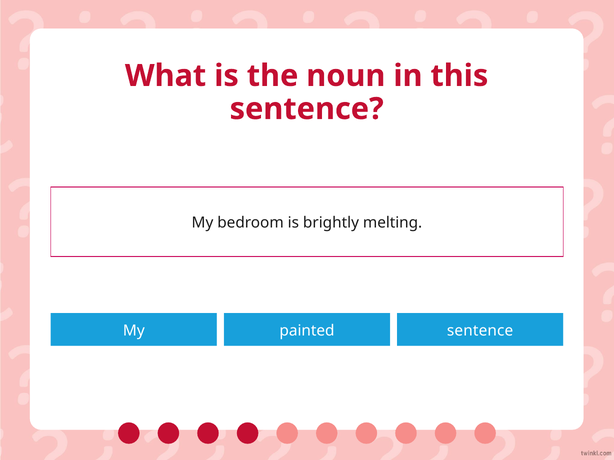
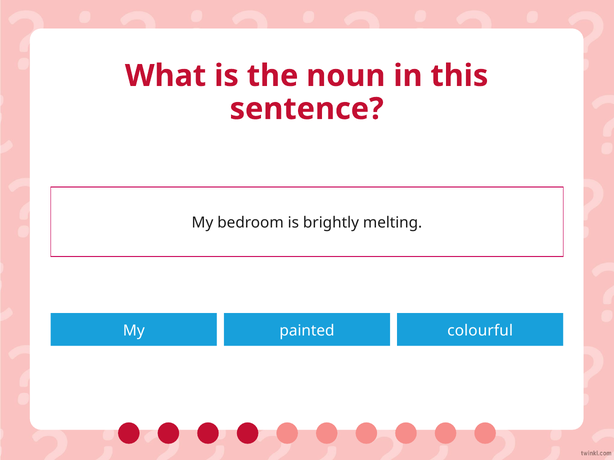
My sentence: sentence -> colourful (480, 331)
